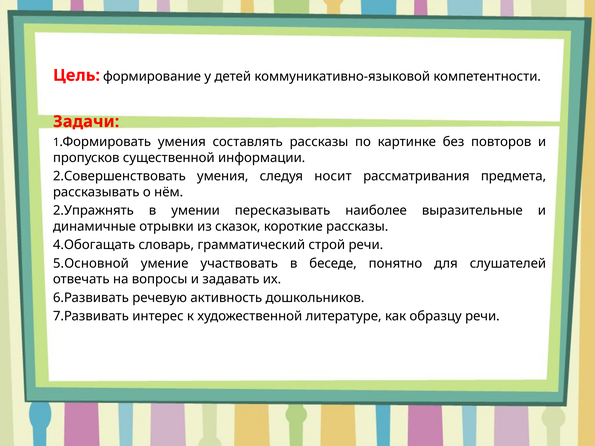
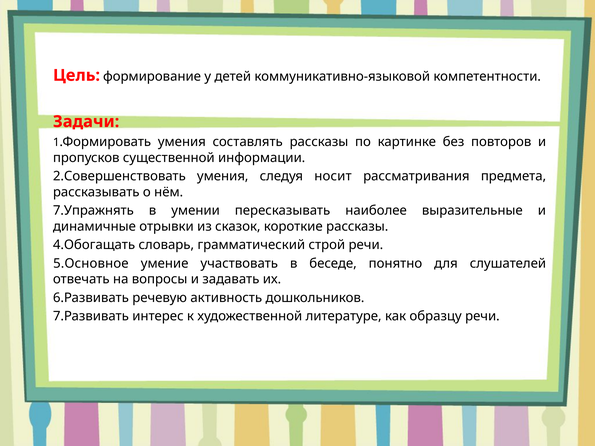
2.Упражнять: 2.Упражнять -> 7.Упражнять (93, 211)
5.Основной: 5.Основной -> 5.Основное (91, 264)
